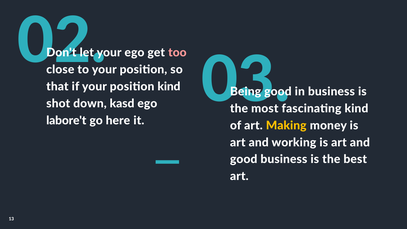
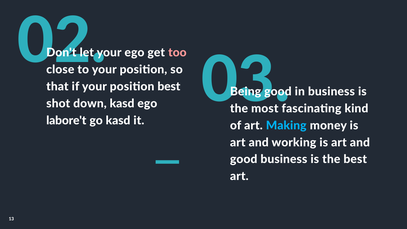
position kind: kind -> best (169, 86)
go here: here -> kasd (118, 120)
Making colour: yellow -> light blue (286, 125)
